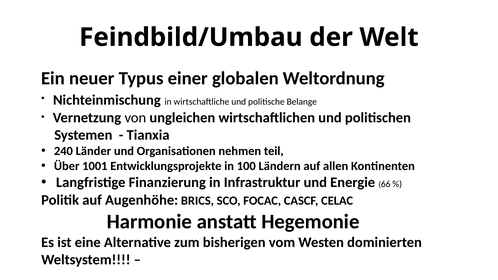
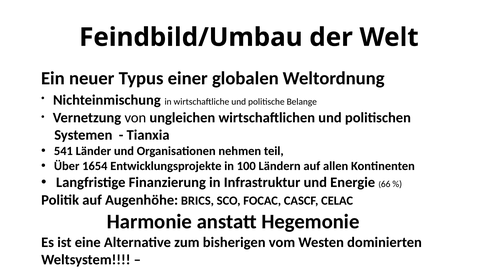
240: 240 -> 541 (63, 151)
1001: 1001 -> 1654 (95, 166)
